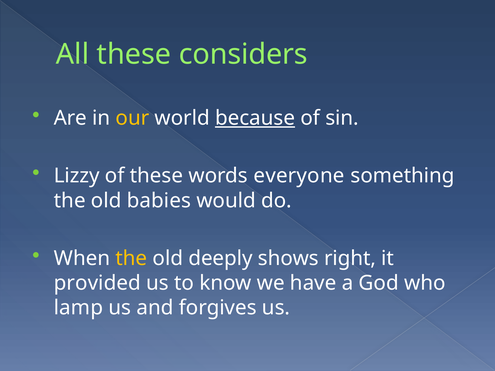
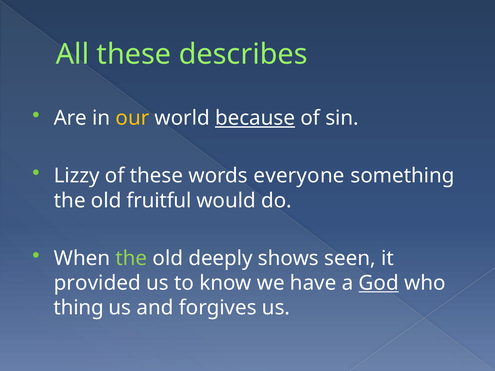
considers: considers -> describes (243, 54)
babies: babies -> fruitful (159, 201)
the colour: yellow -> light green (131, 258)
right: right -> seen (350, 258)
God underline: none -> present (379, 283)
lamp: lamp -> thing (79, 308)
